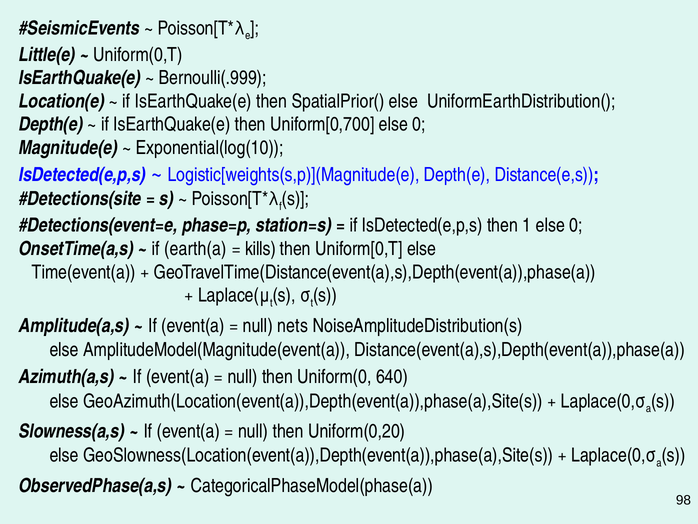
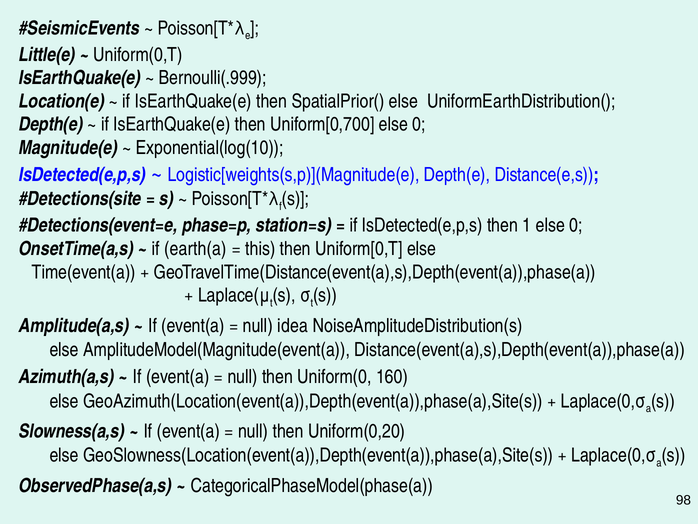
kills: kills -> this (260, 249)
nets: nets -> idea (293, 326)
640: 640 -> 160 (392, 377)
